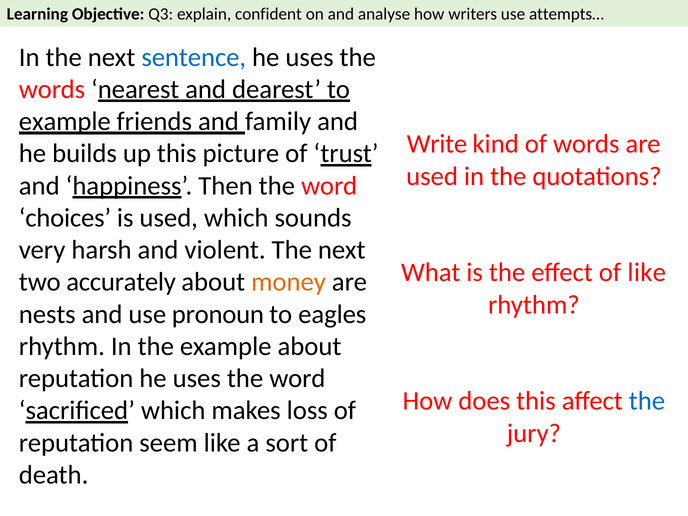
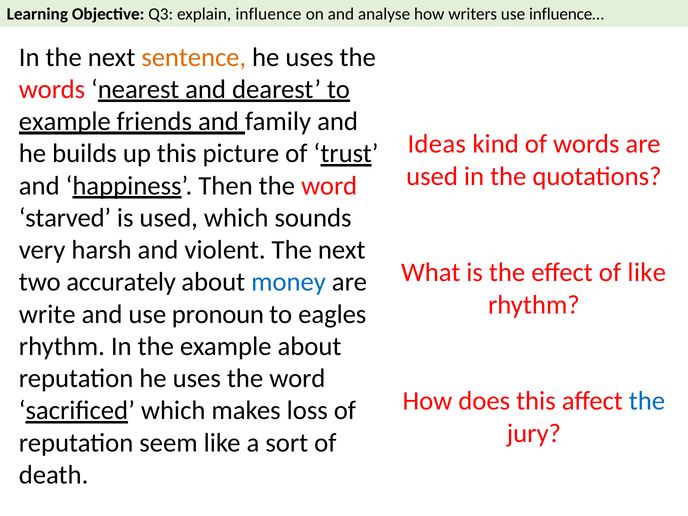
confident: confident -> influence (268, 14)
attempts…: attempts… -> influence… (567, 14)
sentence colour: blue -> orange (194, 57)
Write: Write -> Ideas (437, 144)
choices: choices -> starved (65, 218)
money colour: orange -> blue (289, 282)
nests: nests -> write (47, 314)
